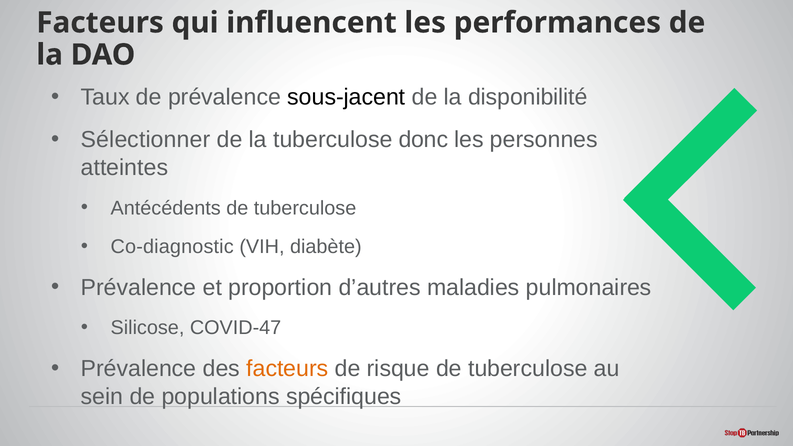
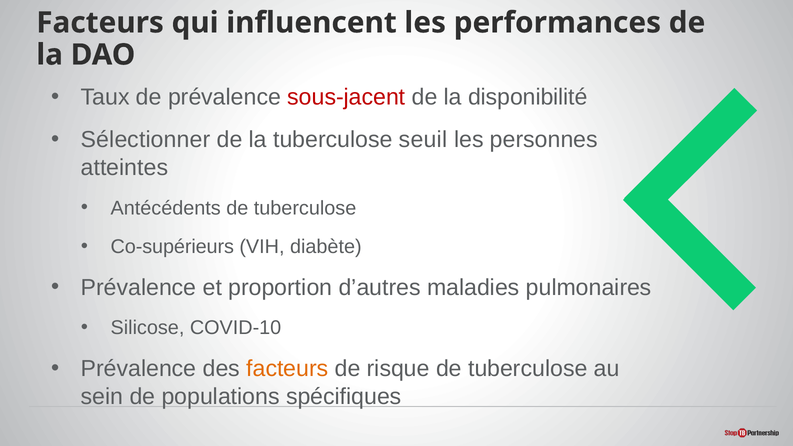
sous-jacent colour: black -> red (346, 97)
donc: donc -> seuil (423, 140)
Co-diagnostic: Co-diagnostic -> Co-supérieurs (172, 247)
COVID-47: COVID-47 -> COVID-10 (236, 328)
